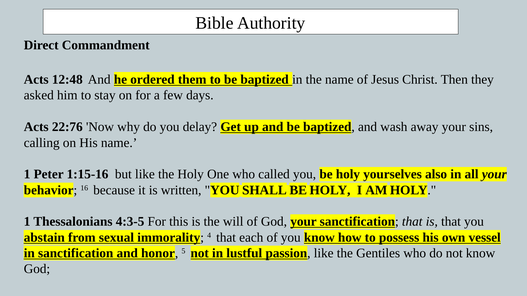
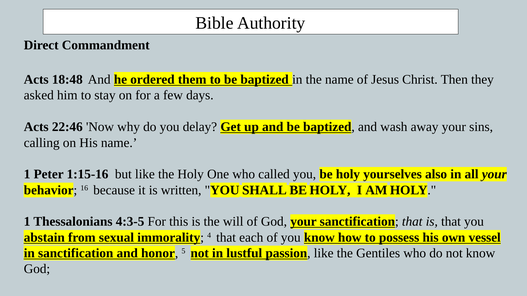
12:48: 12:48 -> 18:48 (67, 80)
22:76: 22:76 -> 22:46 (67, 127)
